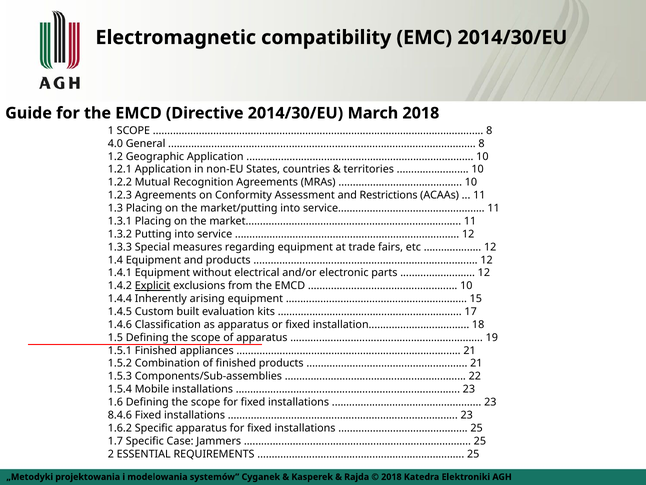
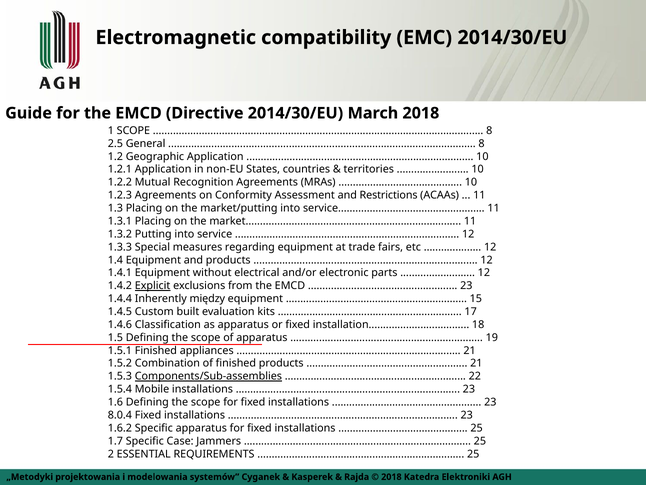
4.0: 4.0 -> 2.5 (115, 143)
10: 10 -> 23 (466, 286)
arising: arising -> między (207, 298)
Components/Sub-assemblies underline: none -> present (208, 376)
8.4.6: 8.4.6 -> 8.0.4 (120, 415)
